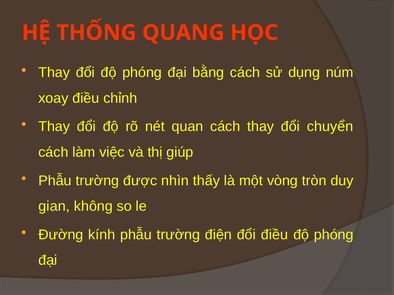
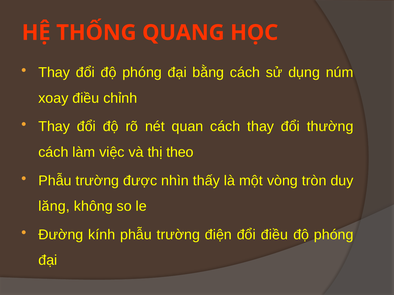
chuyển: chuyển -> thường (330, 127)
giúp: giúp -> theo (180, 152)
gian: gian -> lăng (54, 207)
